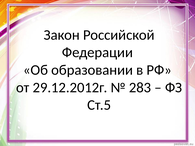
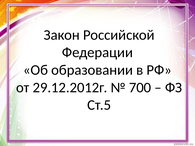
283: 283 -> 700 (140, 88)
